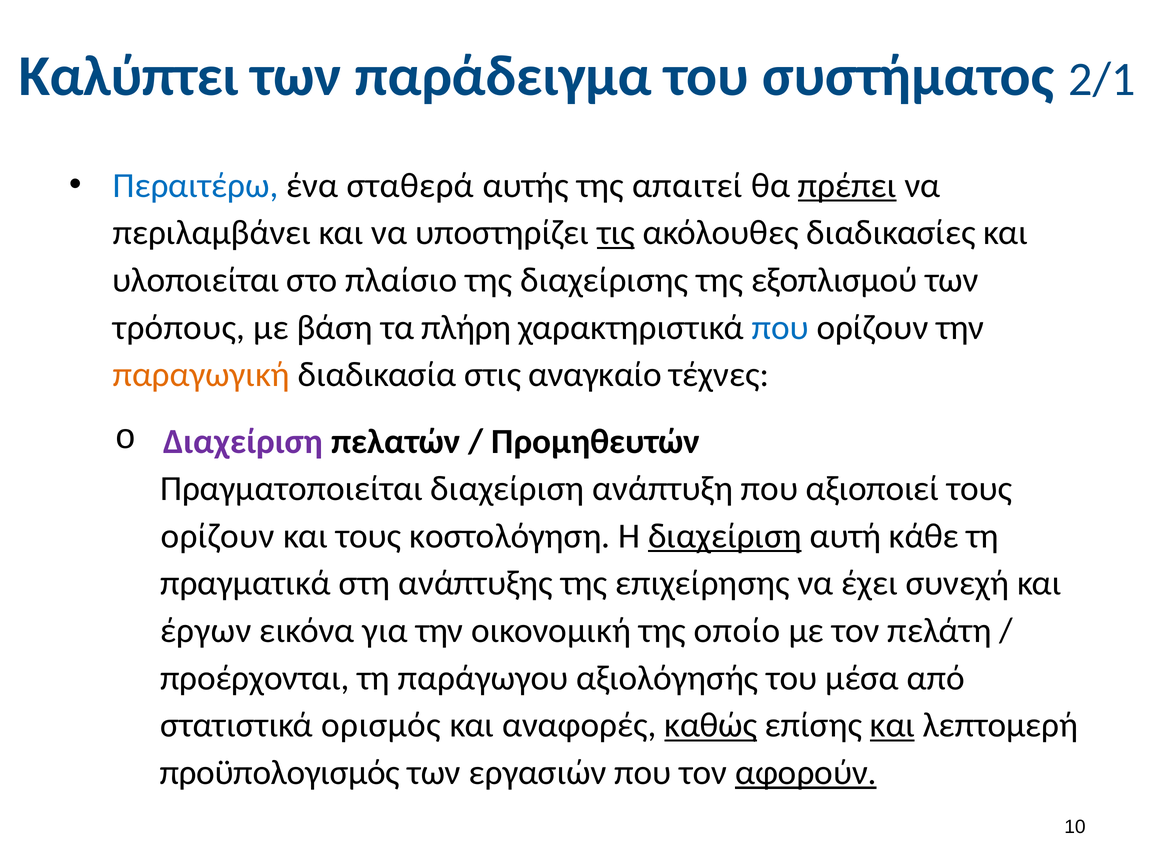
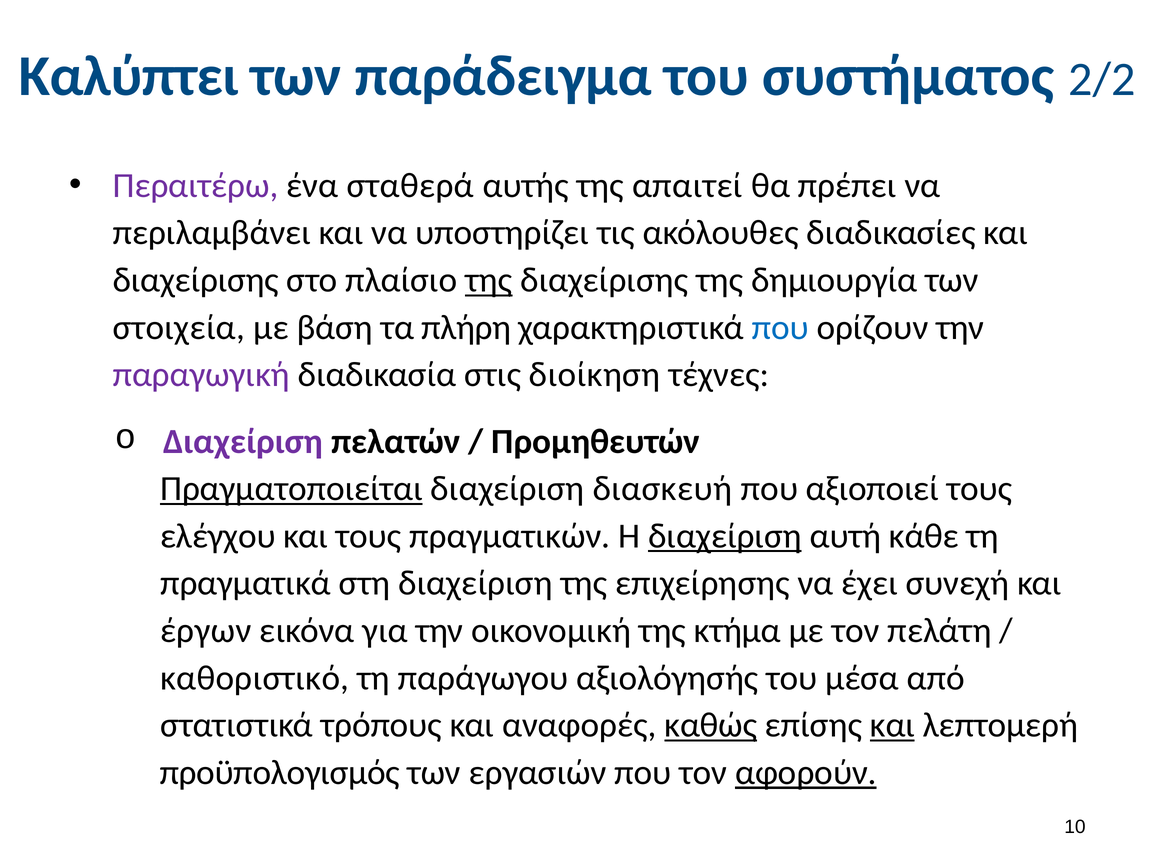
2/1: 2/1 -> 2/2 (1102, 79)
Περαιτέρω colour: blue -> purple (196, 186)
πρέπει underline: present -> none (847, 186)
τις underline: present -> none (616, 233)
υλοποιείται: υλοποιείται -> διαχείρισης (196, 280)
της underline: none -> present (489, 280)
εξοπλισμού: εξοπλισμού -> δημιουργία (834, 280)
τρόπους: τρόπους -> στοιχεία (179, 328)
παραγωγική colour: orange -> purple (201, 375)
αναγκαίο: αναγκαίο -> διοίκηση (595, 375)
Πραγματοποιείται underline: none -> present (291, 489)
ανάπτυξη: ανάπτυξη -> διασκευή (662, 489)
ορίζουν: ορίζουν -> ελέγχου (218, 536)
κοστολόγηση: κοστολόγηση -> πραγματικών (510, 536)
στη ανάπτυξης: ανάπτυξης -> διαχείριση (475, 583)
οποίο: οποίο -> κτήμα (737, 631)
προέρχονται: προέρχονται -> καθοριστικό (255, 678)
ορισμός: ορισμός -> τρόπους (381, 726)
